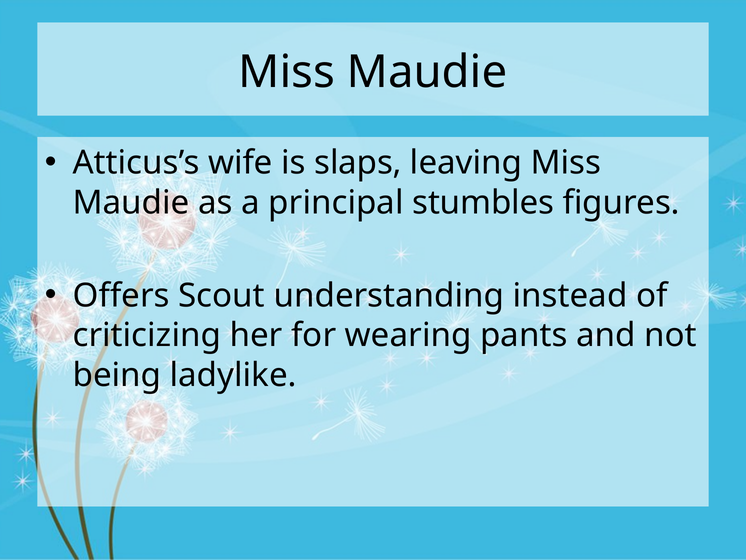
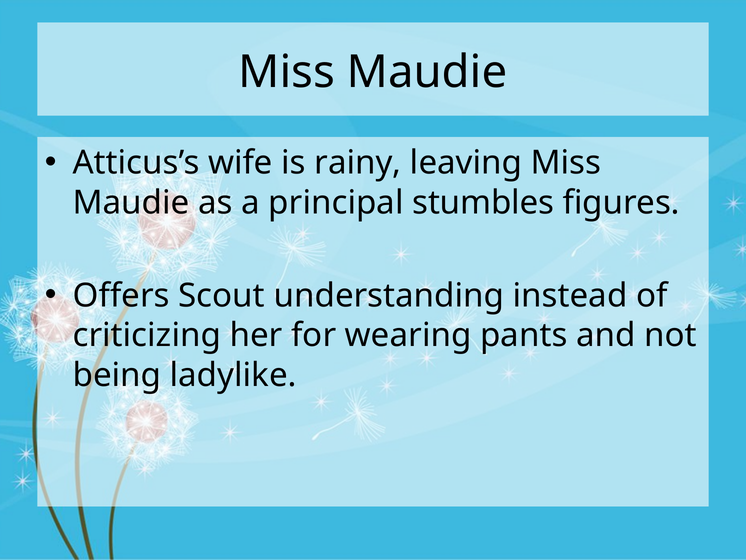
slaps: slaps -> rainy (358, 163)
